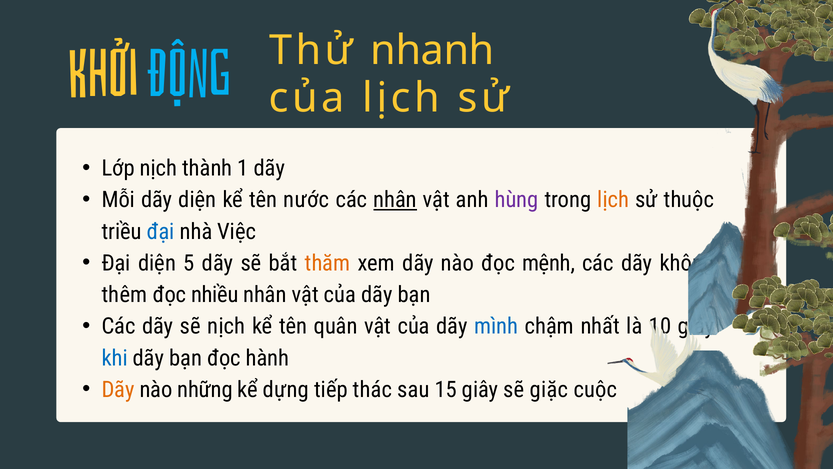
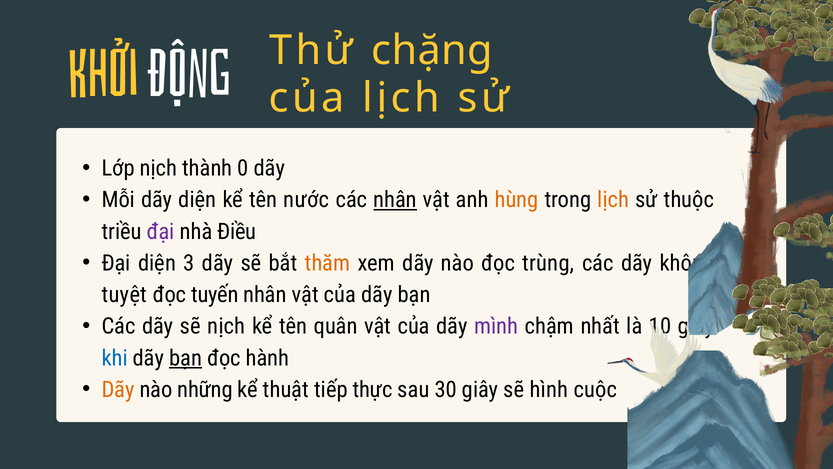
nhanh: nhanh -> chặng (432, 51)
ĐỘNG colour: light blue -> white (190, 74)
1: 1 -> 0 (243, 168)
hùng colour: purple -> orange (517, 200)
đại colour: blue -> purple (161, 231)
Việc: Việc -> Điều (237, 231)
5: 5 -> 3 (189, 263)
mệnh: mệnh -> trùng (548, 263)
thêm: thêm -> tuyệt (124, 295)
nhiều: nhiều -> tuyến (215, 295)
mình colour: blue -> purple (496, 326)
bạn underline: none -> present (186, 358)
dựng: dựng -> thuật (286, 389)
thác: thác -> thực (373, 389)
15: 15 -> 30 (446, 389)
giặc: giặc -> hình (549, 389)
